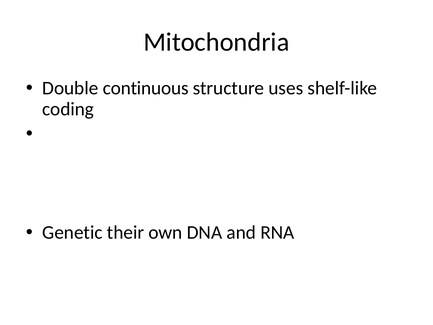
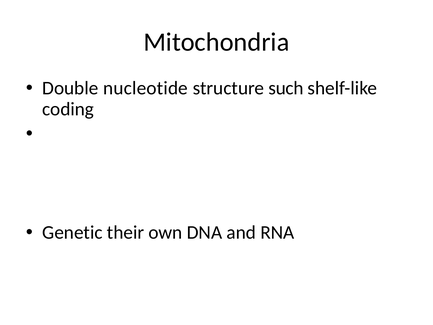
continuous: continuous -> nucleotide (146, 88)
uses: uses -> such (286, 88)
